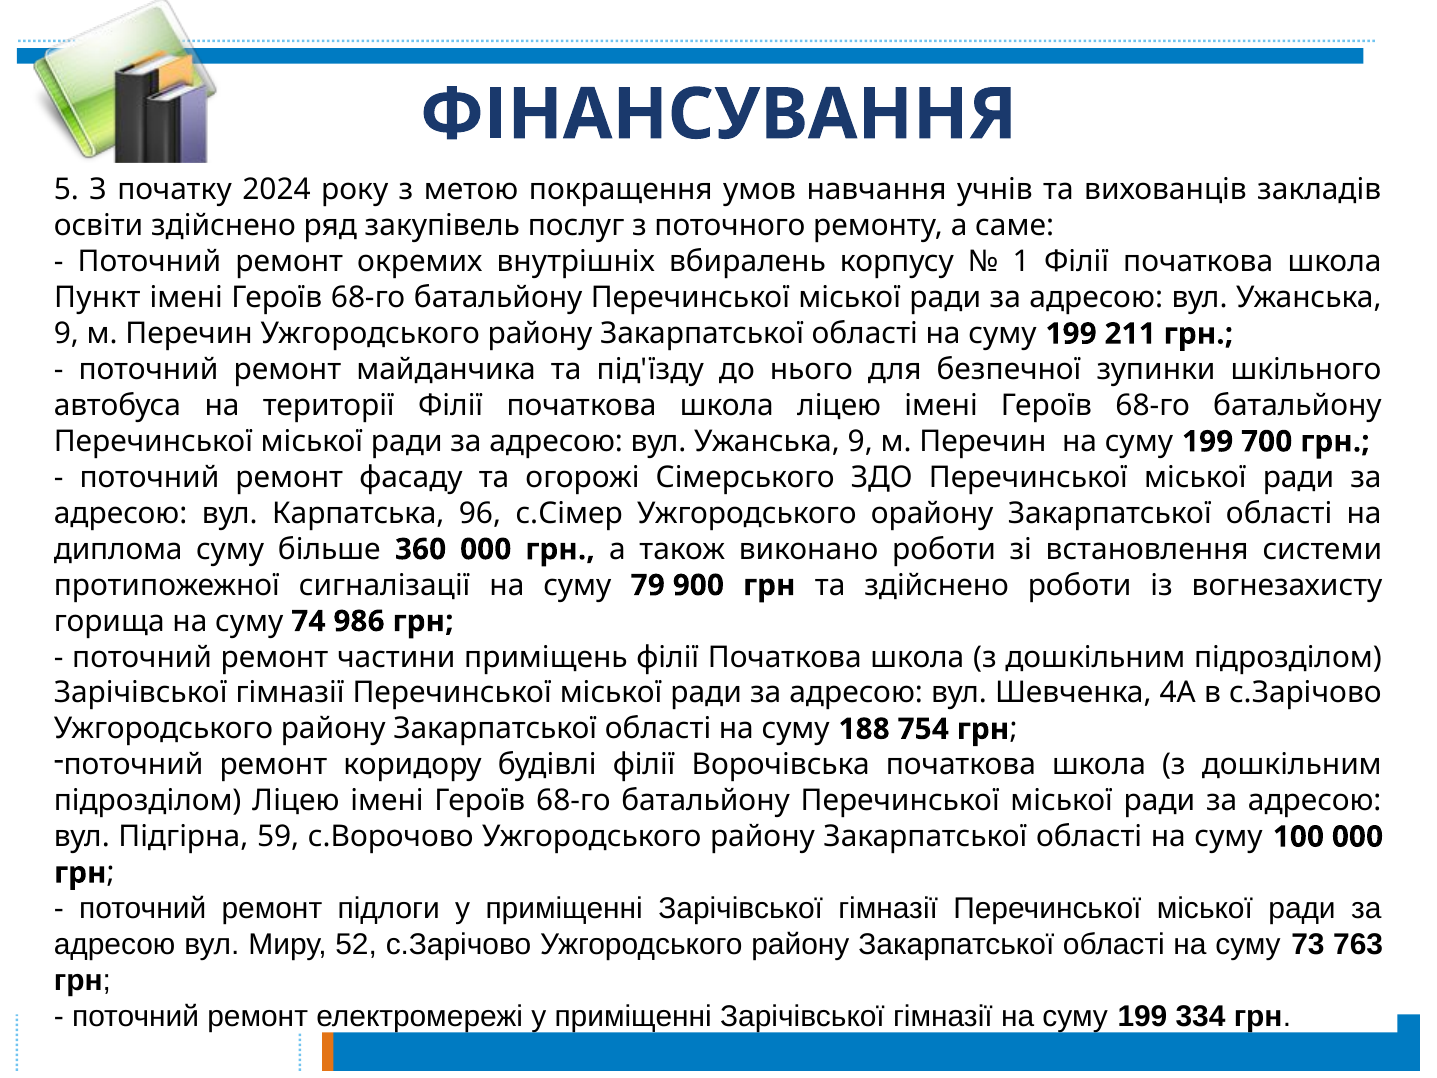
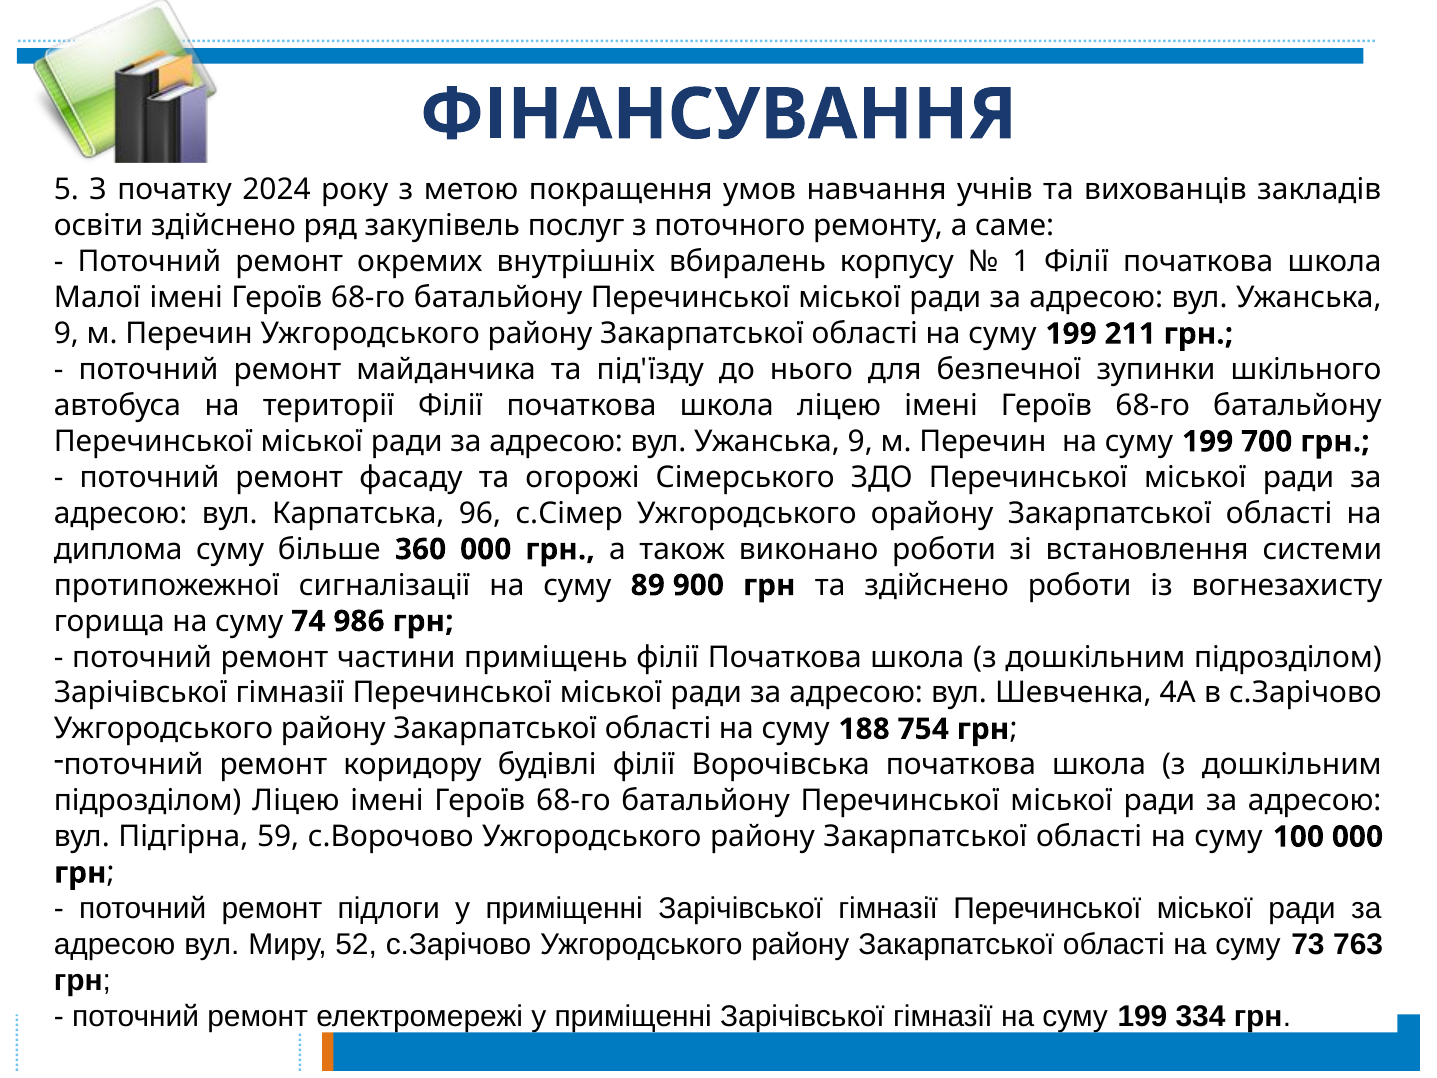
Пункт: Пункт -> Малої (97, 298)
79: 79 -> 89 (648, 585)
